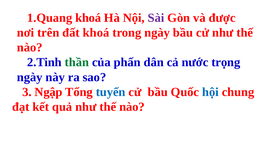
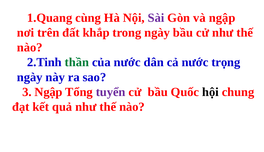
khoá: khoá -> cùng (88, 18)
và được: được -> ngập (222, 18)
đất khoá: khoá -> khắp (96, 33)
của phấn: phấn -> nước (127, 62)
tuyển colour: blue -> purple (111, 92)
hội colour: blue -> black (210, 92)
